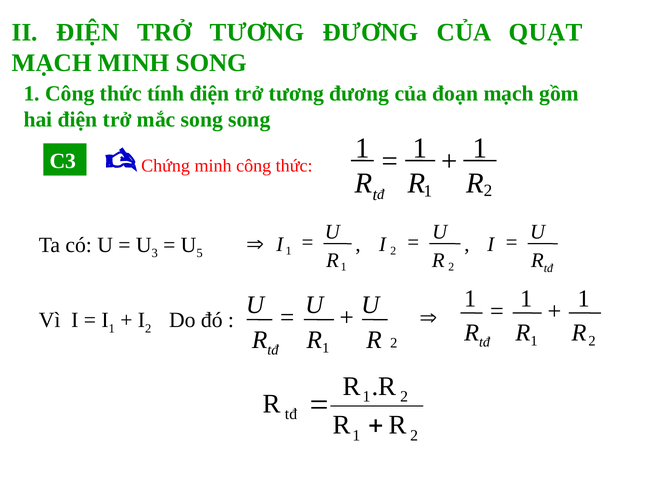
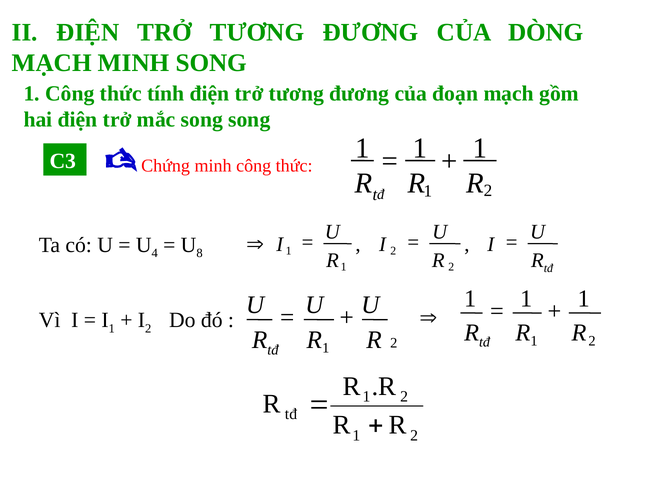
QUẠT: QUẠT -> DÒNG (546, 33)
3: 3 -> 4 (155, 253)
5: 5 -> 8 (200, 253)
